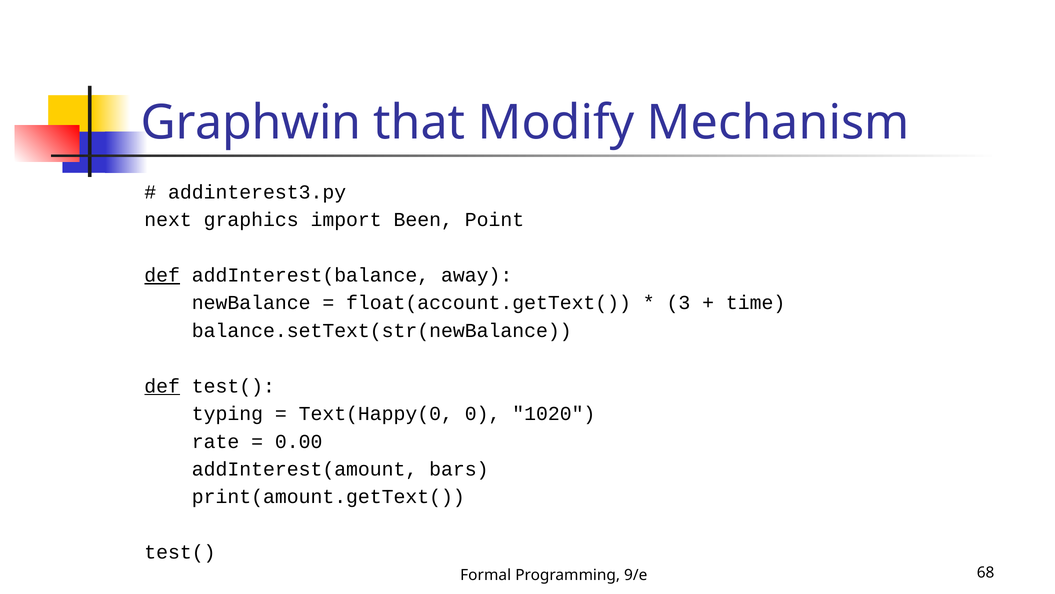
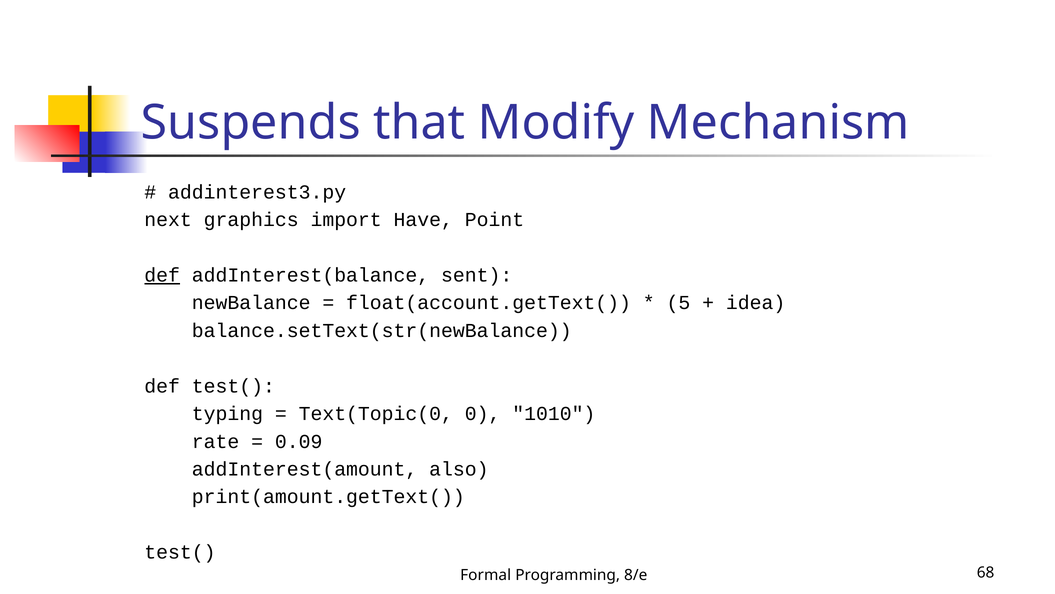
Graphwin: Graphwin -> Suspends (251, 123)
Been: Been -> Have (423, 220)
away: away -> sent (477, 275)
3: 3 -> 5 (678, 303)
time: time -> idea (756, 303)
def underline: present -> none (162, 386)
Text(Happy(0: Text(Happy(0 -> Text(Topic(0 (376, 413)
1020: 1020 -> 1010 (554, 413)
0.00: 0.00 -> 0.09 (299, 441)
bars: bars -> also (459, 469)
9/e: 9/e -> 8/e (636, 575)
